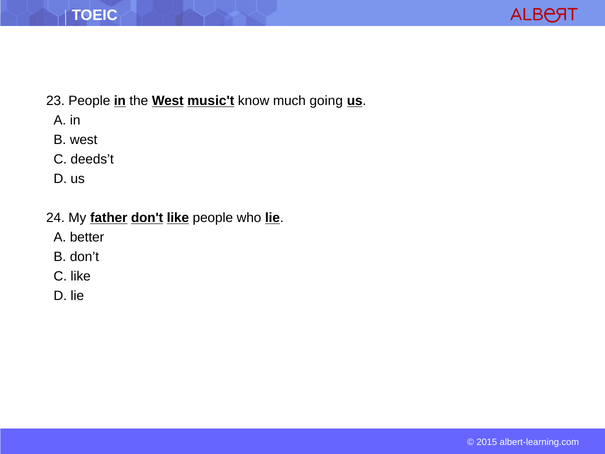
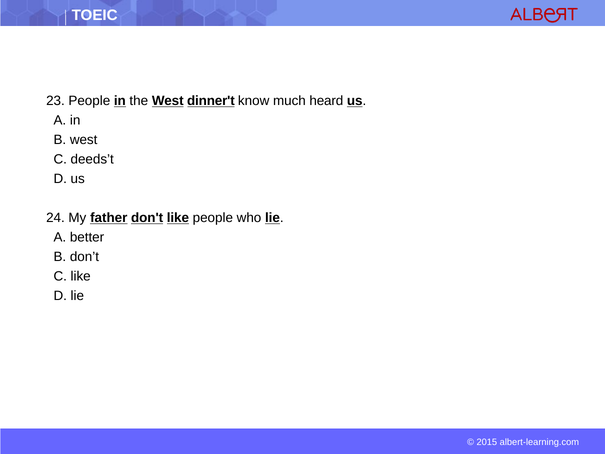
music't: music't -> dinner't (211, 101)
going: going -> heard (326, 101)
